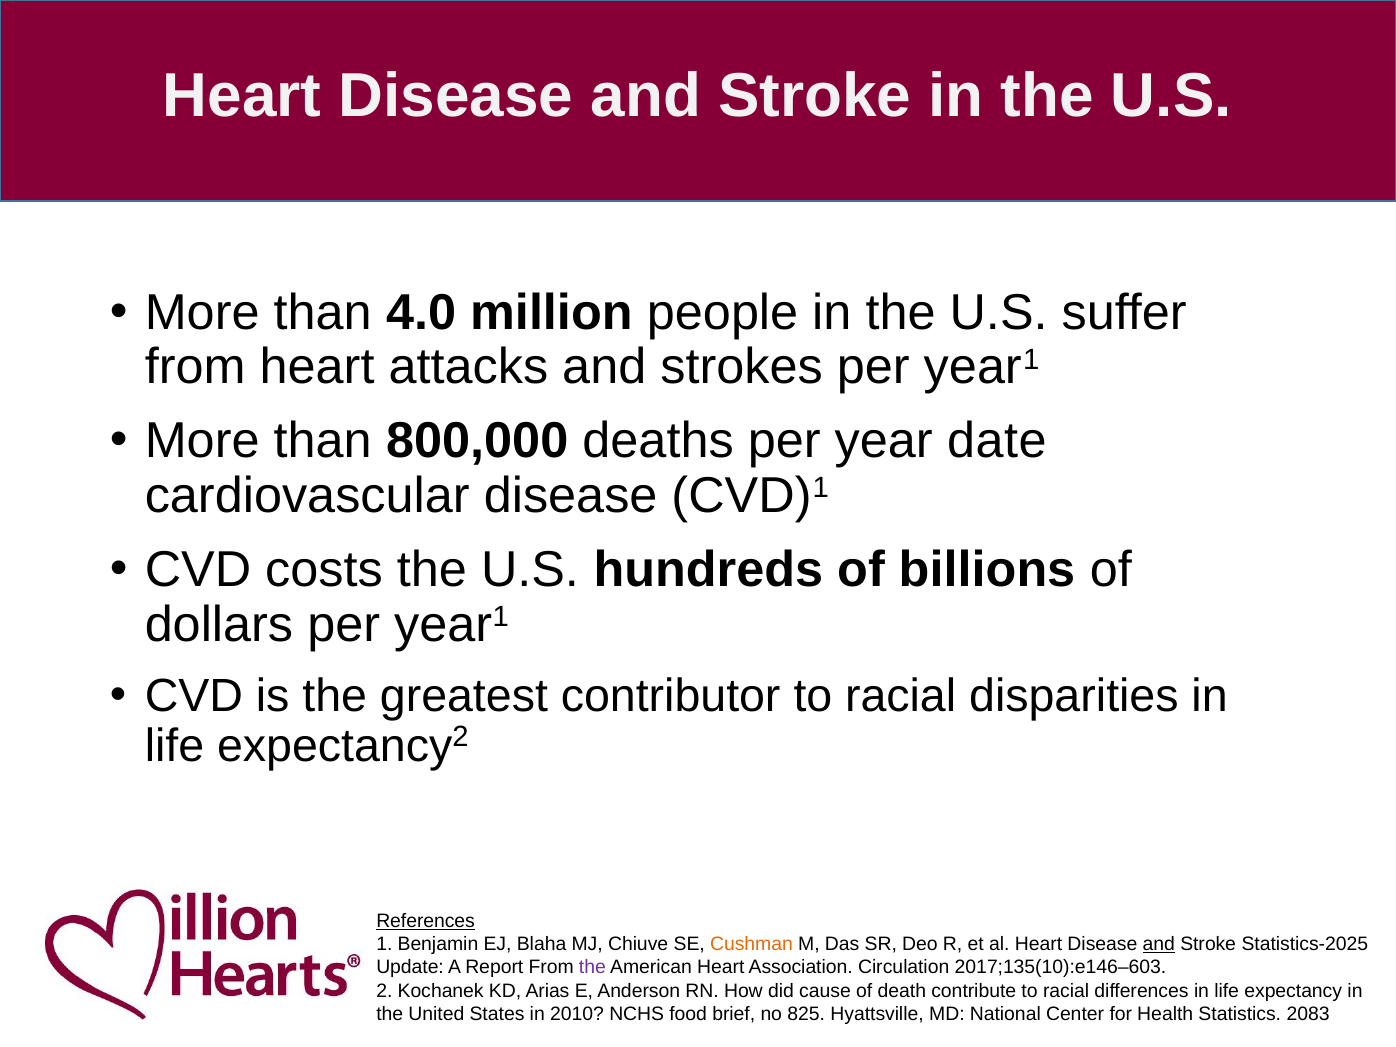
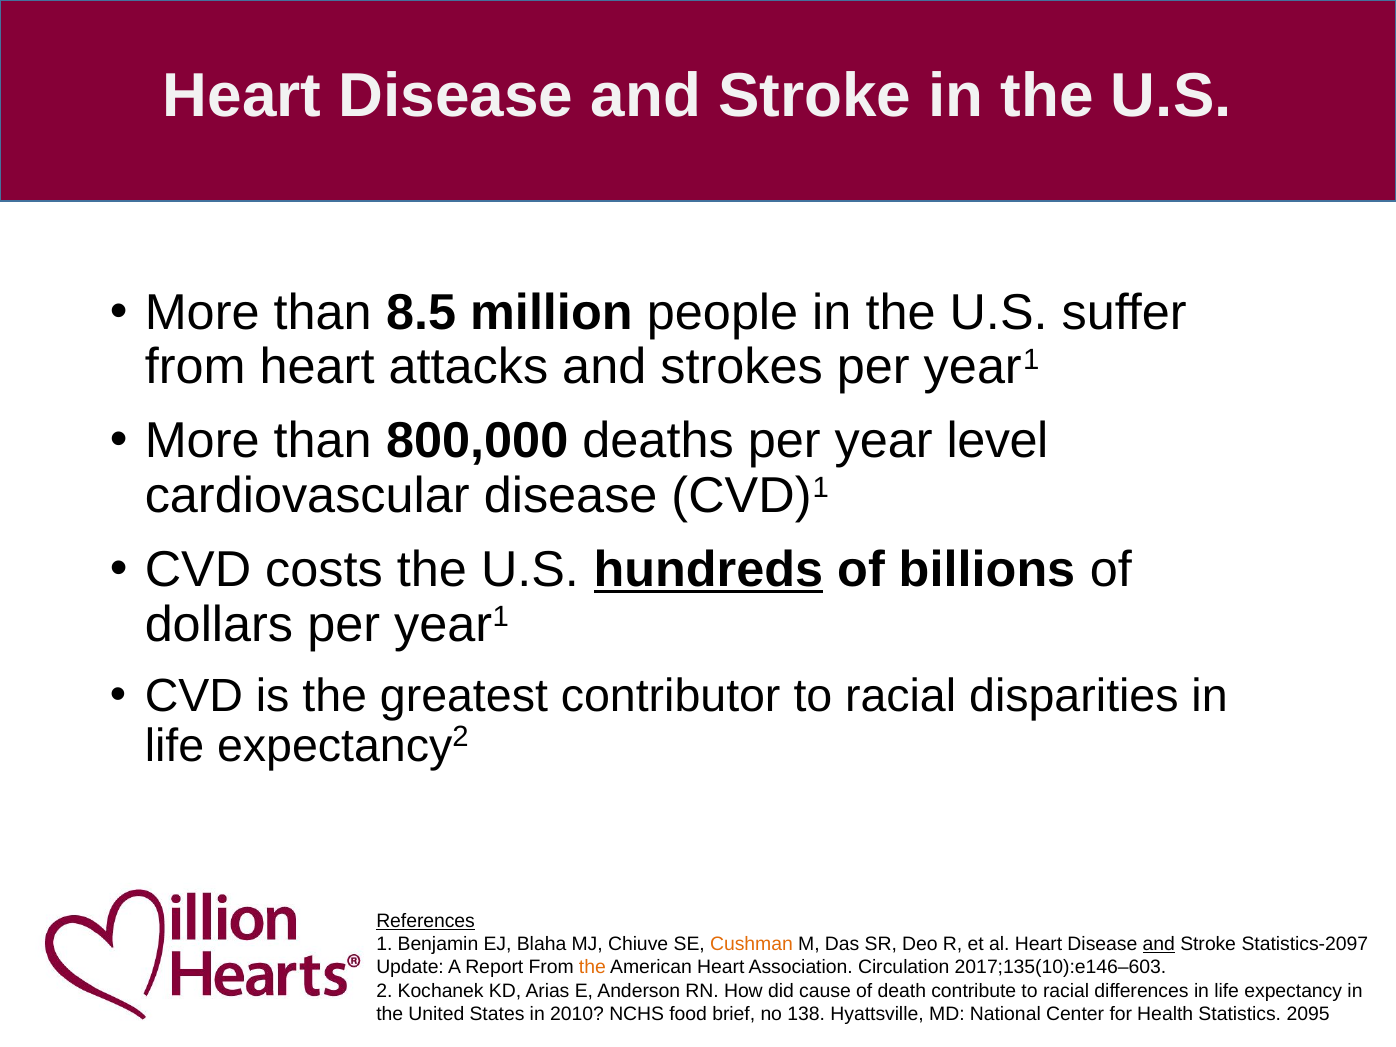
4.0: 4.0 -> 8.5 (421, 313)
date: date -> level (997, 441)
hundreds underline: none -> present (708, 570)
Statistics-2025: Statistics-2025 -> Statistics-2097 (1305, 944)
the colour: purple -> orange (592, 967)
825: 825 -> 138 (806, 1014)
2083: 2083 -> 2095 (1308, 1014)
